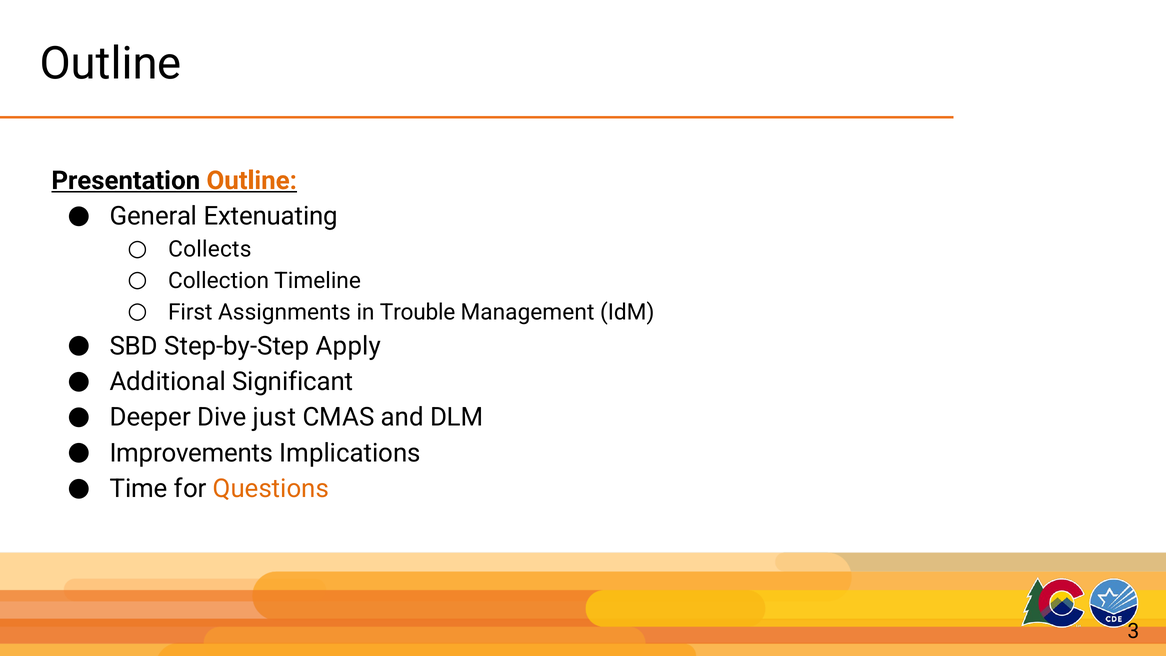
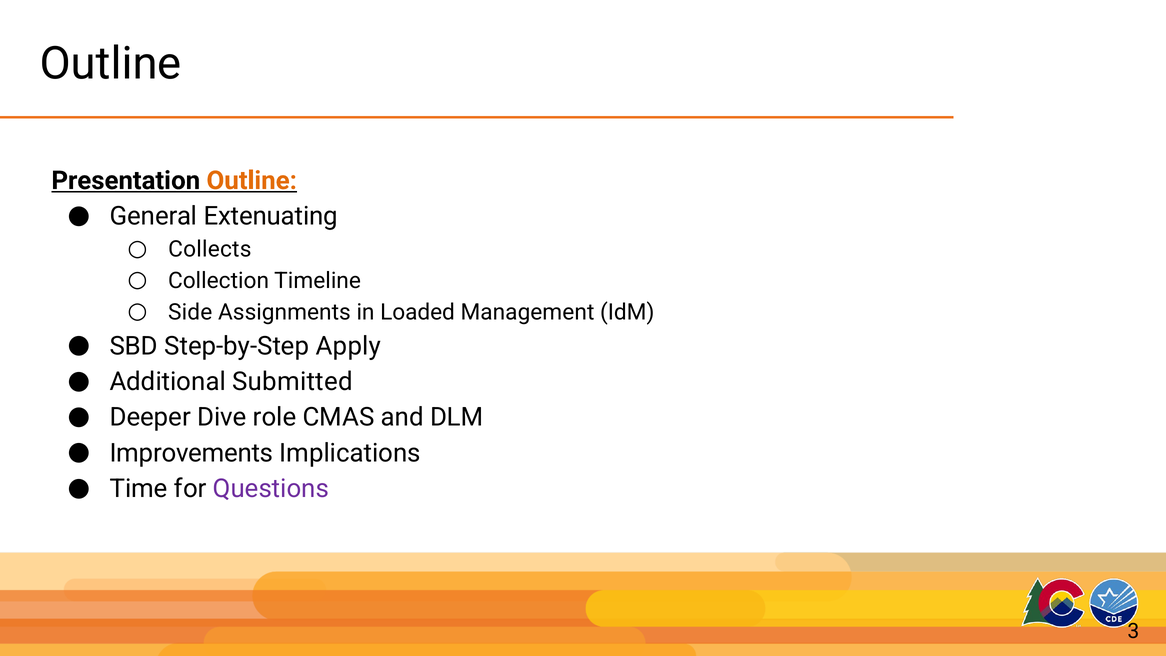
First: First -> Side (190, 312)
Trouble: Trouble -> Loaded (418, 312)
Significant: Significant -> Submitted (293, 382)
just: just -> role (275, 417)
Questions colour: orange -> purple (271, 489)
